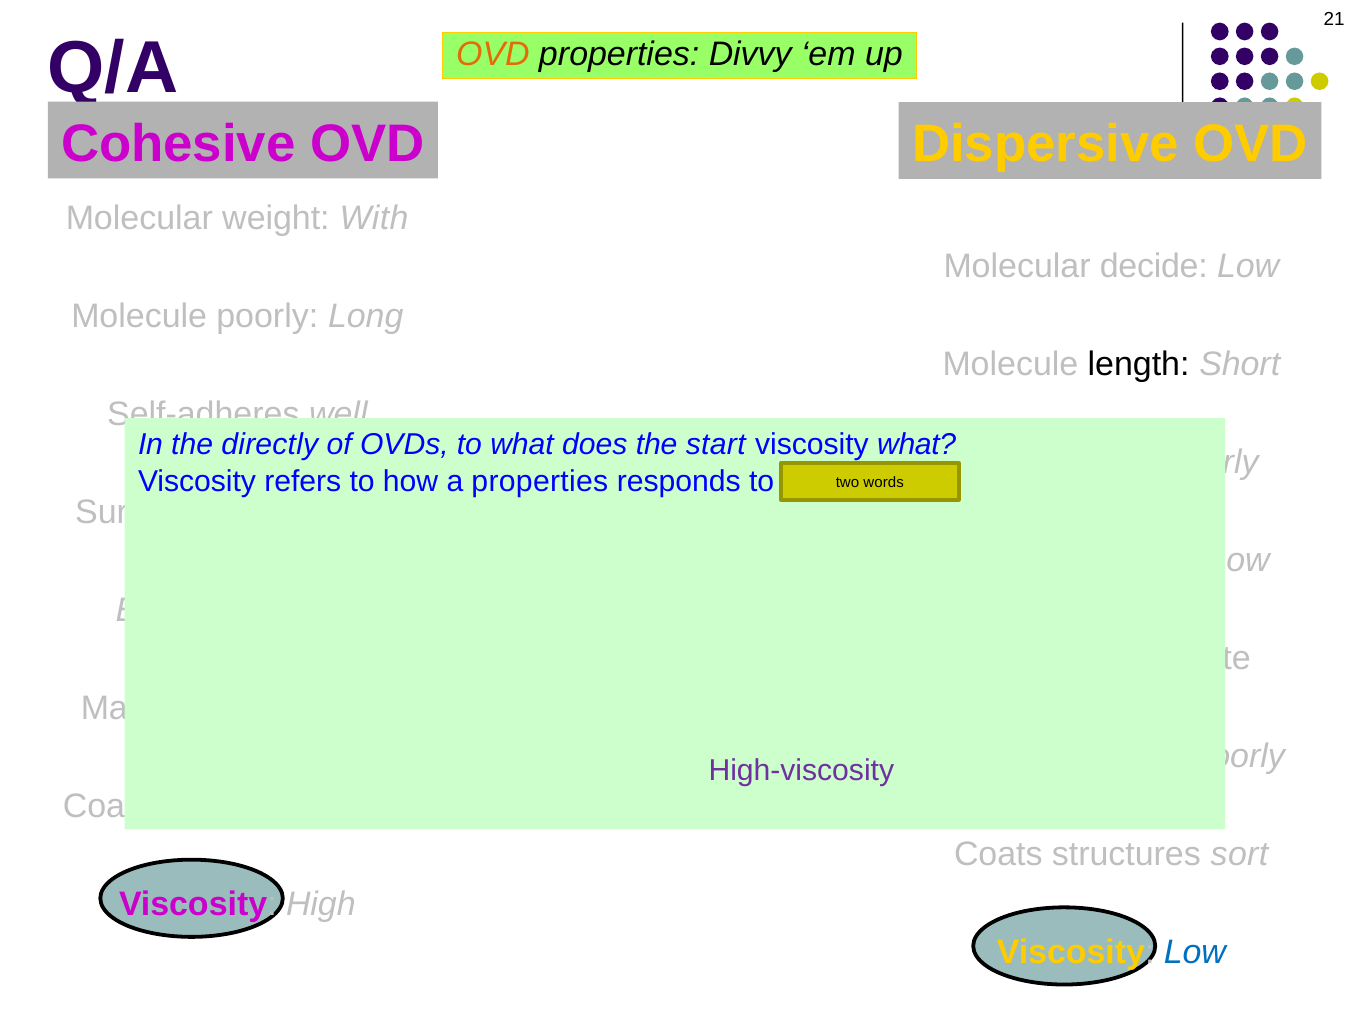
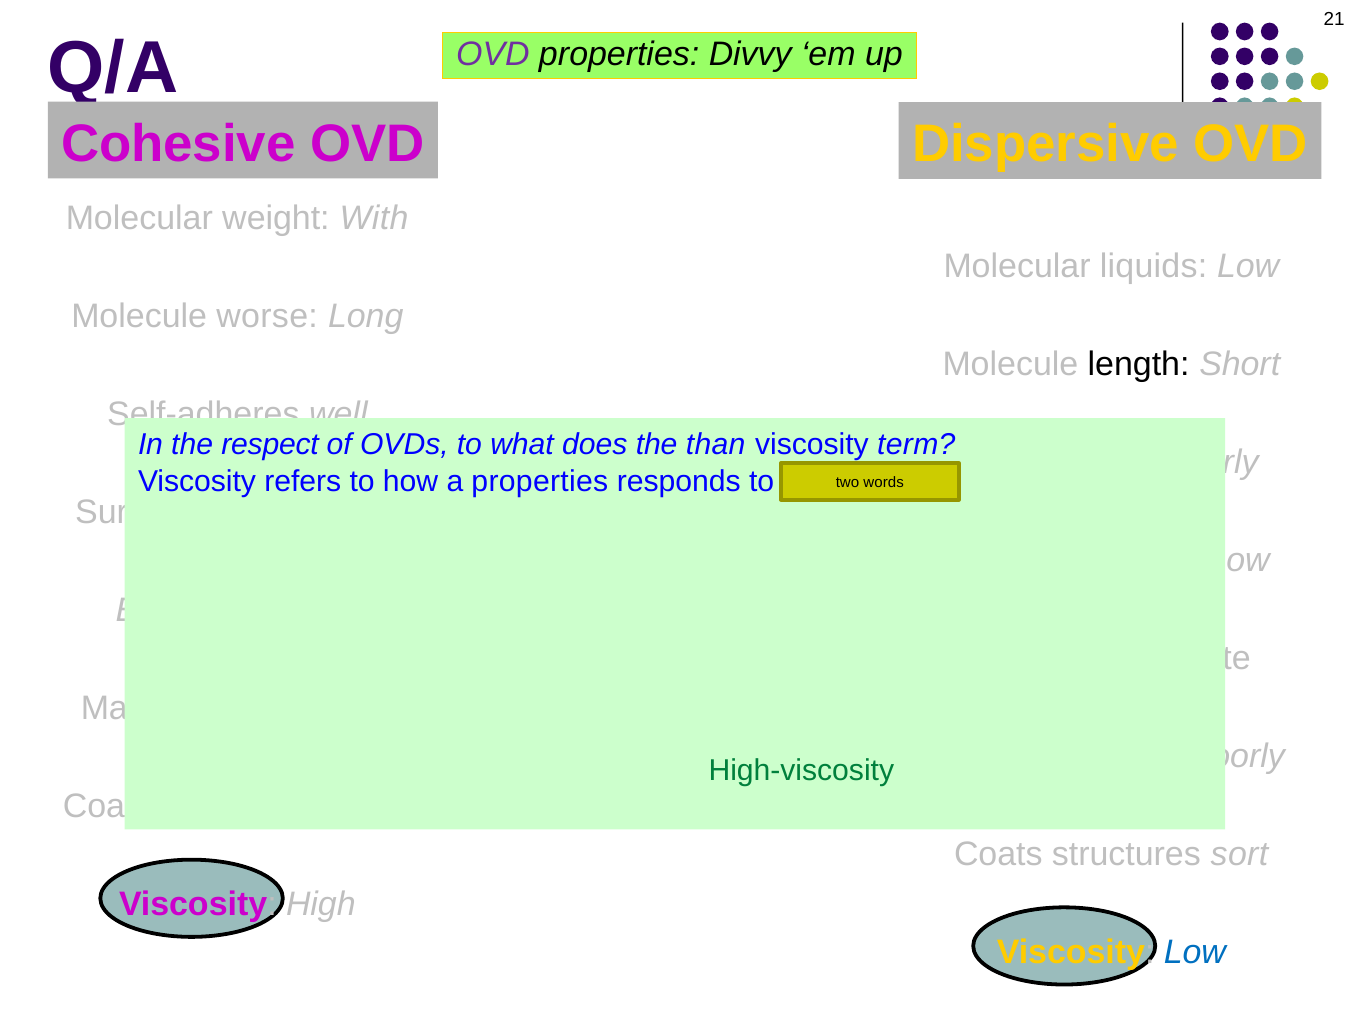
OVD colour: orange -> purple (493, 54)
Molecular decide: decide -> liquids (1154, 266)
Molecule poorly: poorly -> worse (267, 317)
directly: directly -> respect (270, 445)
start: start -> than (716, 445)
viscosity what: what -> term (916, 445)
High-viscosity colour: purple -> green (801, 771)
